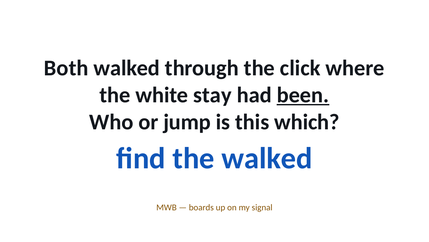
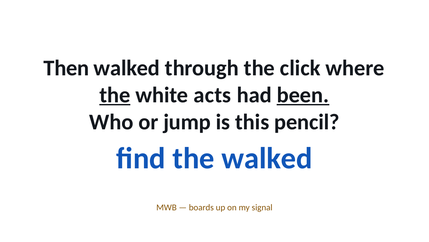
Both: Both -> Then (66, 68)
the underline: none -> present (115, 95)
stay: stay -> acts (212, 95)
which: which -> pencil (307, 122)
